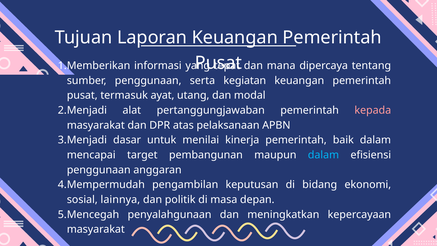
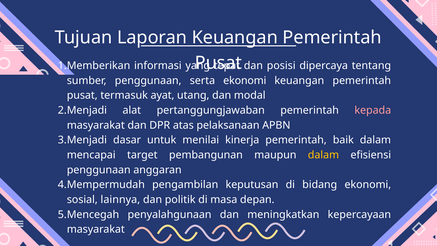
mana: mana -> posisi (281, 66)
serta kegiatan: kegiatan -> ekonomi (245, 81)
dalam colour: light blue -> yellow (323, 155)
